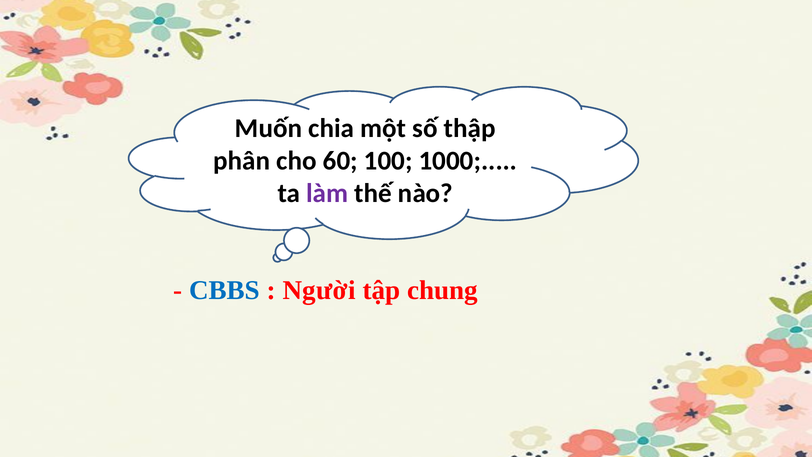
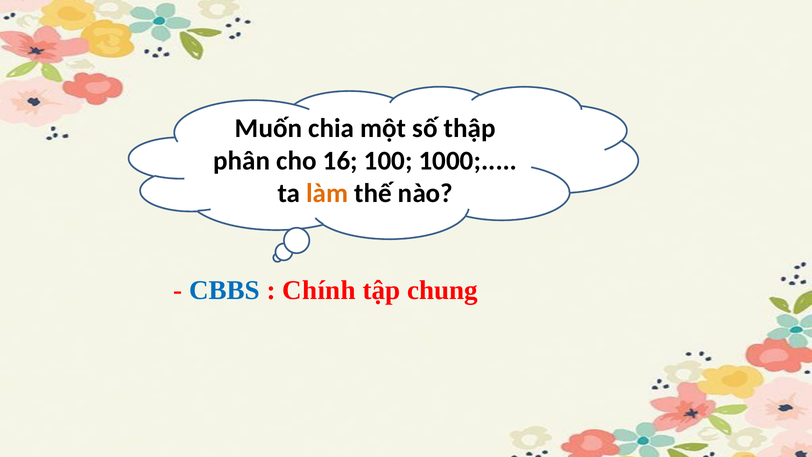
60: 60 -> 16 (340, 161)
làm colour: purple -> orange (327, 193)
Người: Người -> Chính (319, 290)
